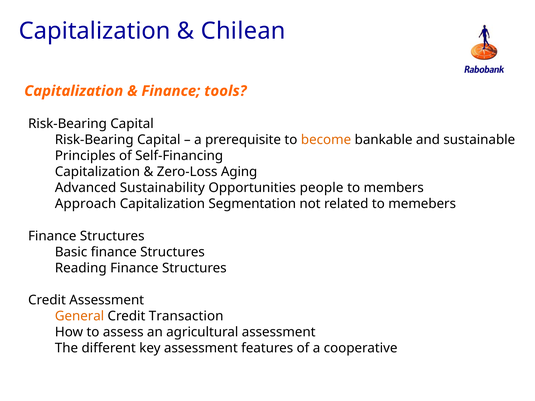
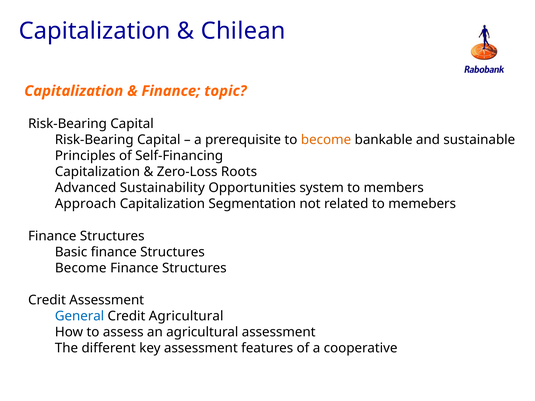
tools: tools -> topic (225, 91)
Aging: Aging -> Roots (239, 172)
people: people -> system (322, 188)
Reading: Reading -> Become (81, 268)
General colour: orange -> blue (80, 316)
Credit Transaction: Transaction -> Agricultural (186, 316)
